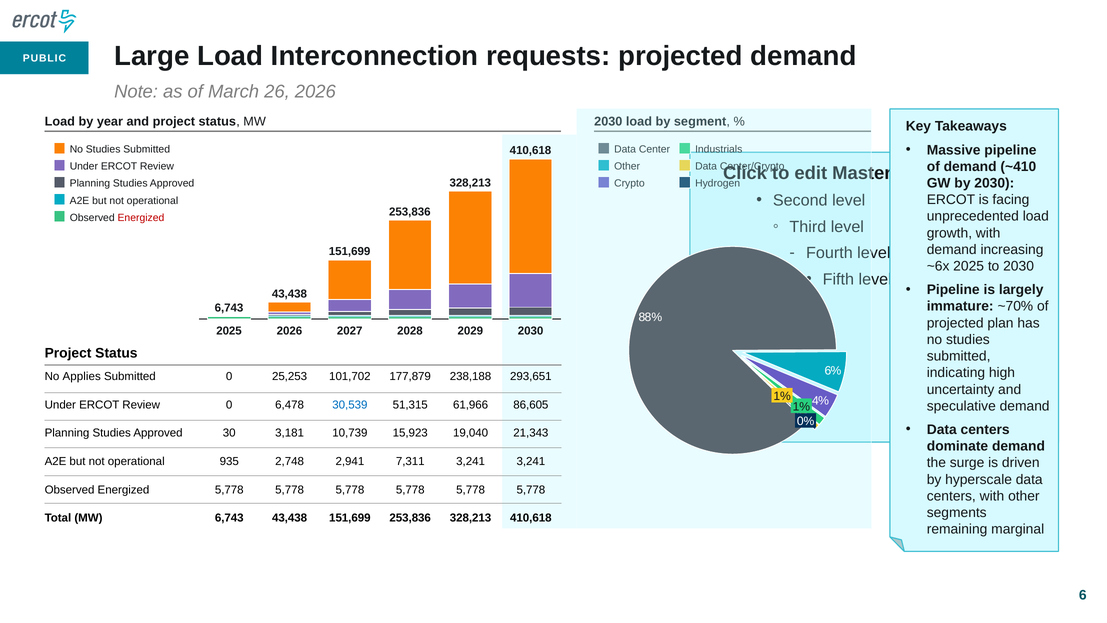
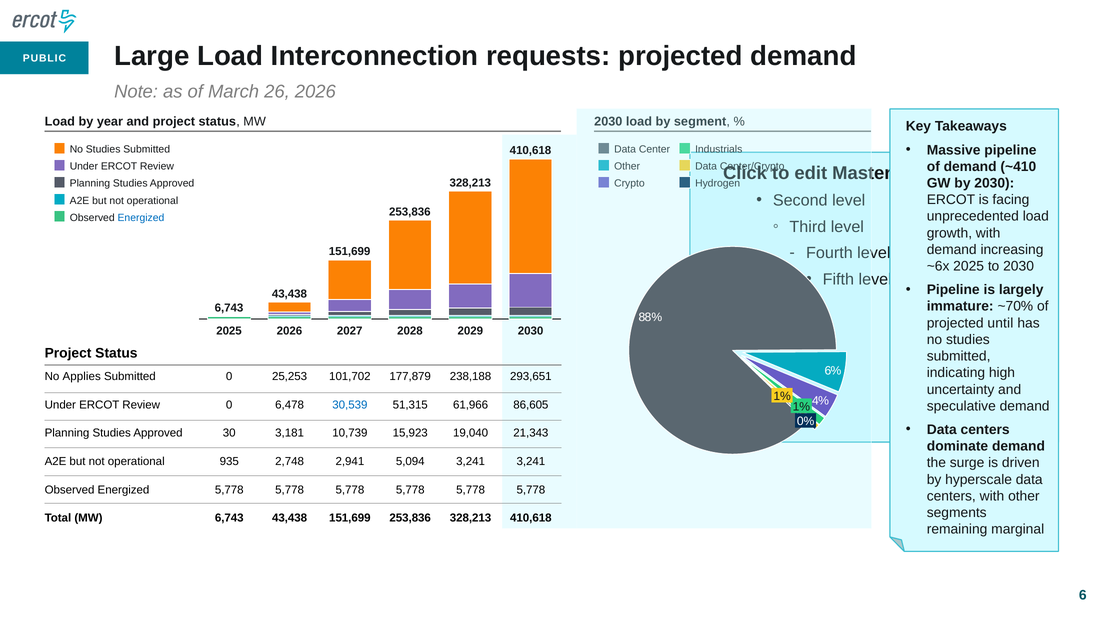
Energized colour: red -> blue (141, 217)
plan: plan -> until (1000, 323)
7,311: 7,311 -> 5,094 (410, 461)
